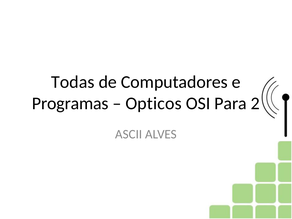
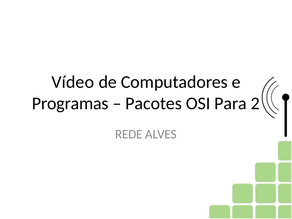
Todas: Todas -> Vídeo (73, 82)
Opticos: Opticos -> Pacotes (154, 103)
ASCII: ASCII -> REDE (129, 134)
